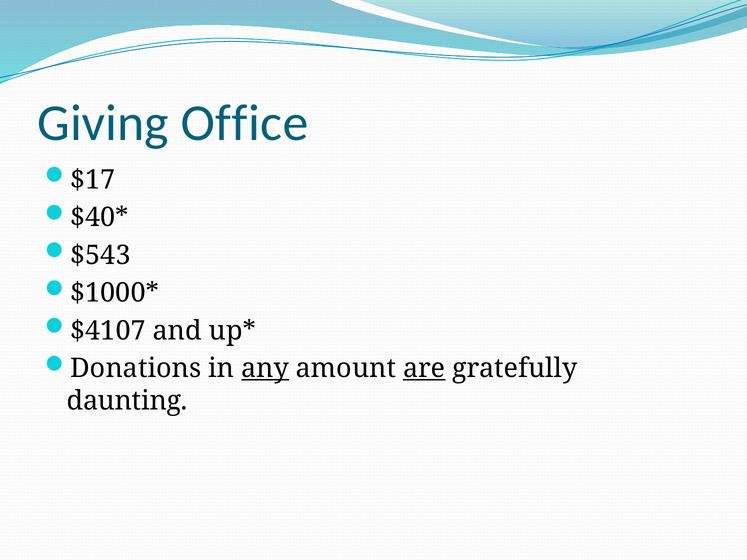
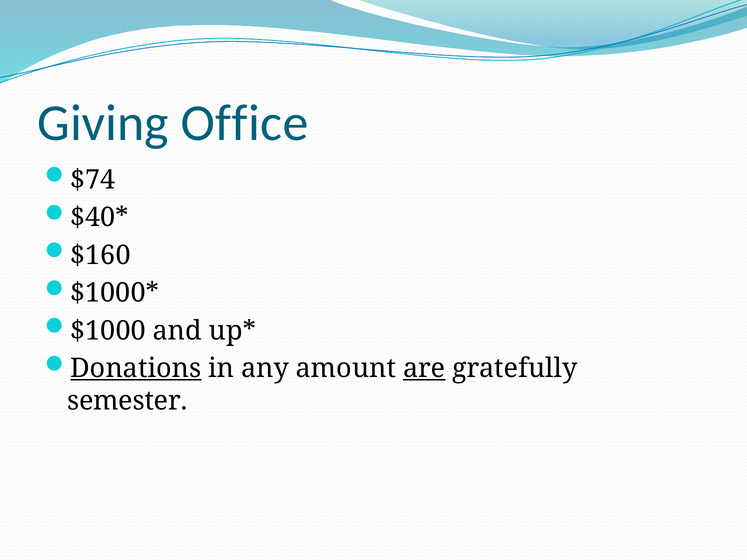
$17: $17 -> $74 (93, 180)
$543: $543 -> $160 (100, 255)
$4107: $4107 -> $1000 (108, 331)
Donations underline: none -> present (136, 369)
any underline: present -> none (265, 369)
daunting: daunting -> semester (127, 401)
